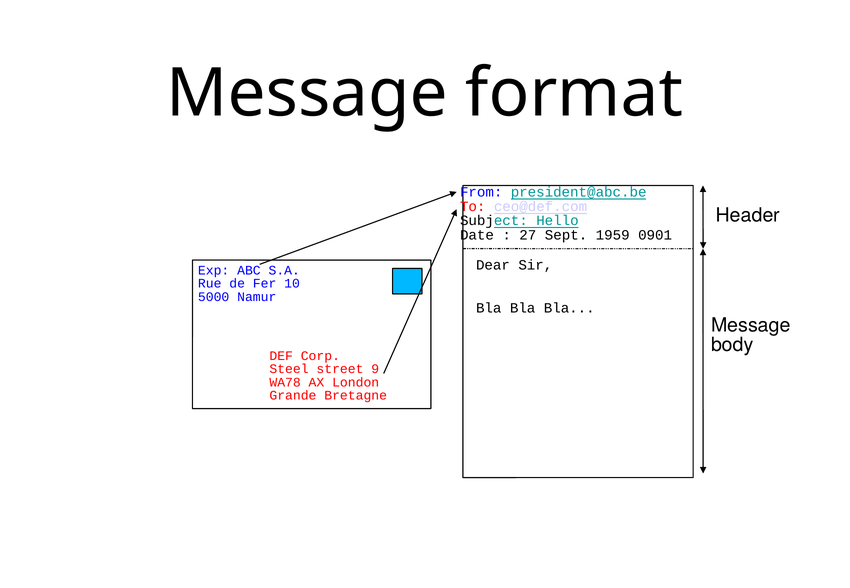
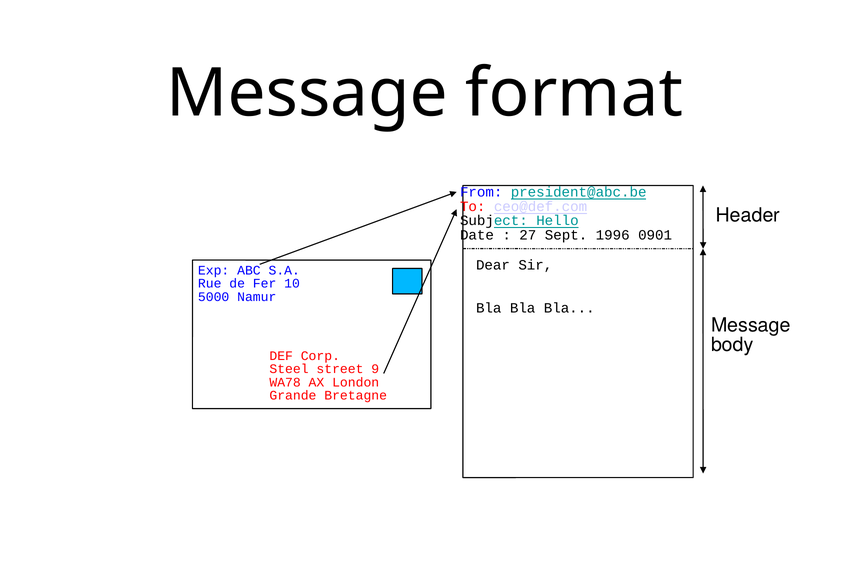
1959: 1959 -> 1996 (613, 235)
